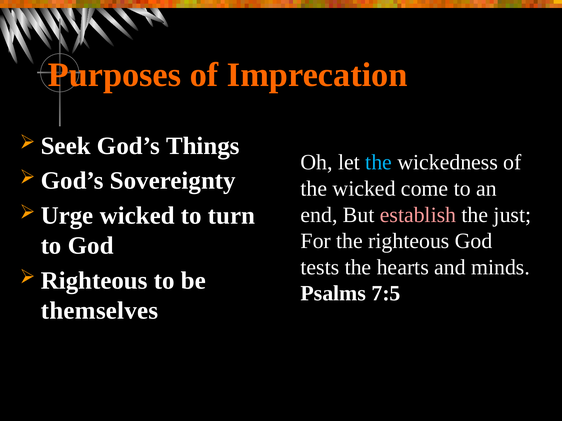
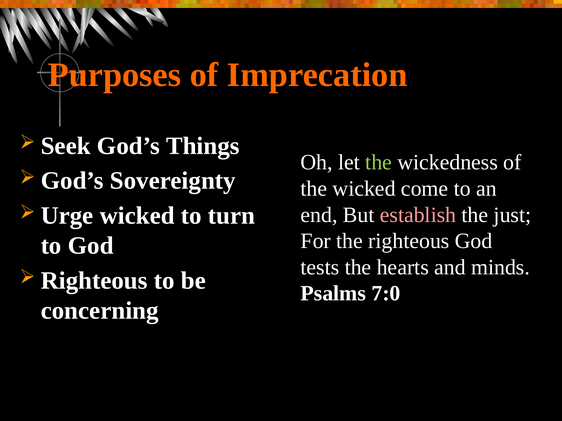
the colour: light blue -> light green (379, 163)
7:5: 7:5 -> 7:0 (386, 294)
themselves: themselves -> concerning (100, 311)
